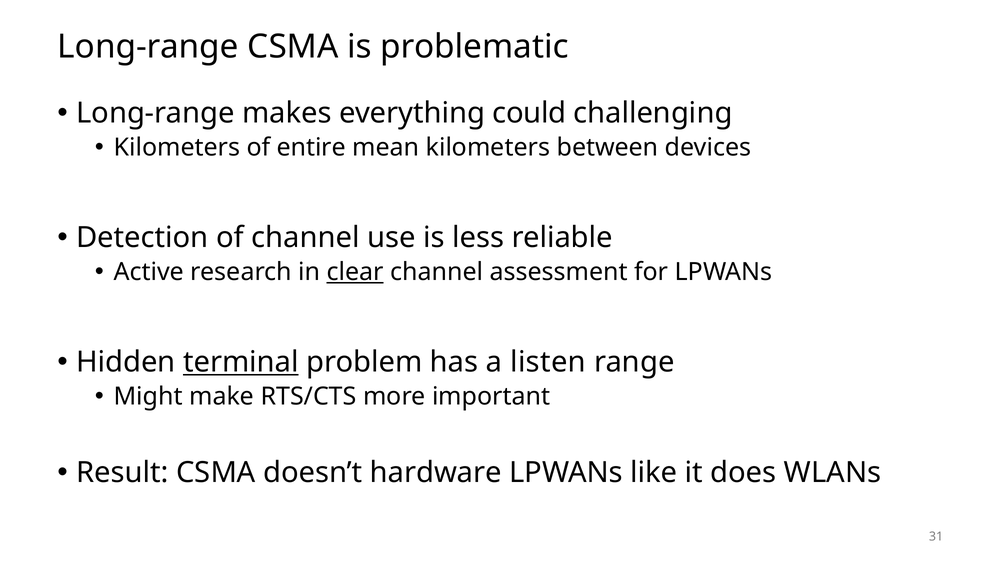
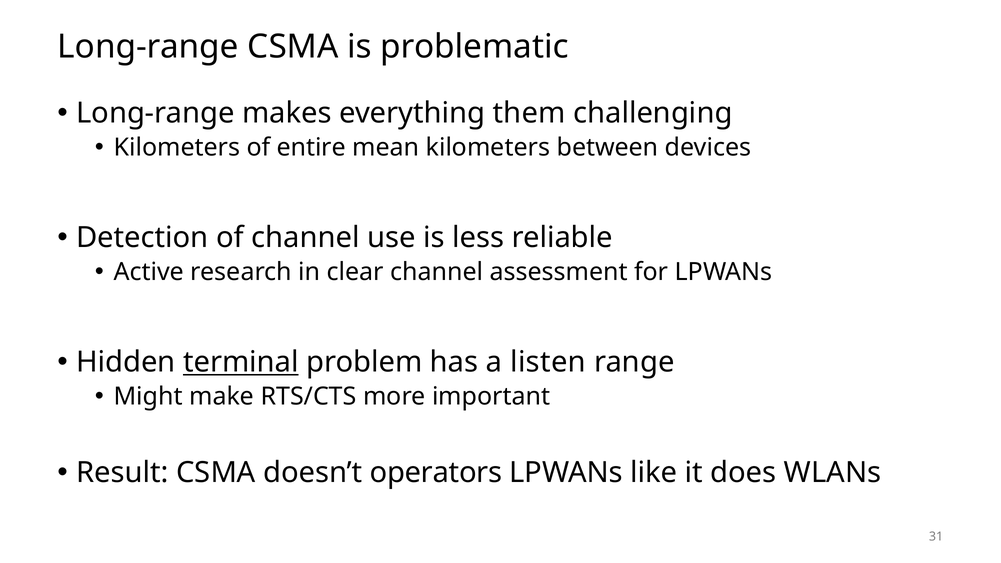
could: could -> them (529, 113)
clear underline: present -> none (355, 272)
hardware: hardware -> operators (436, 473)
